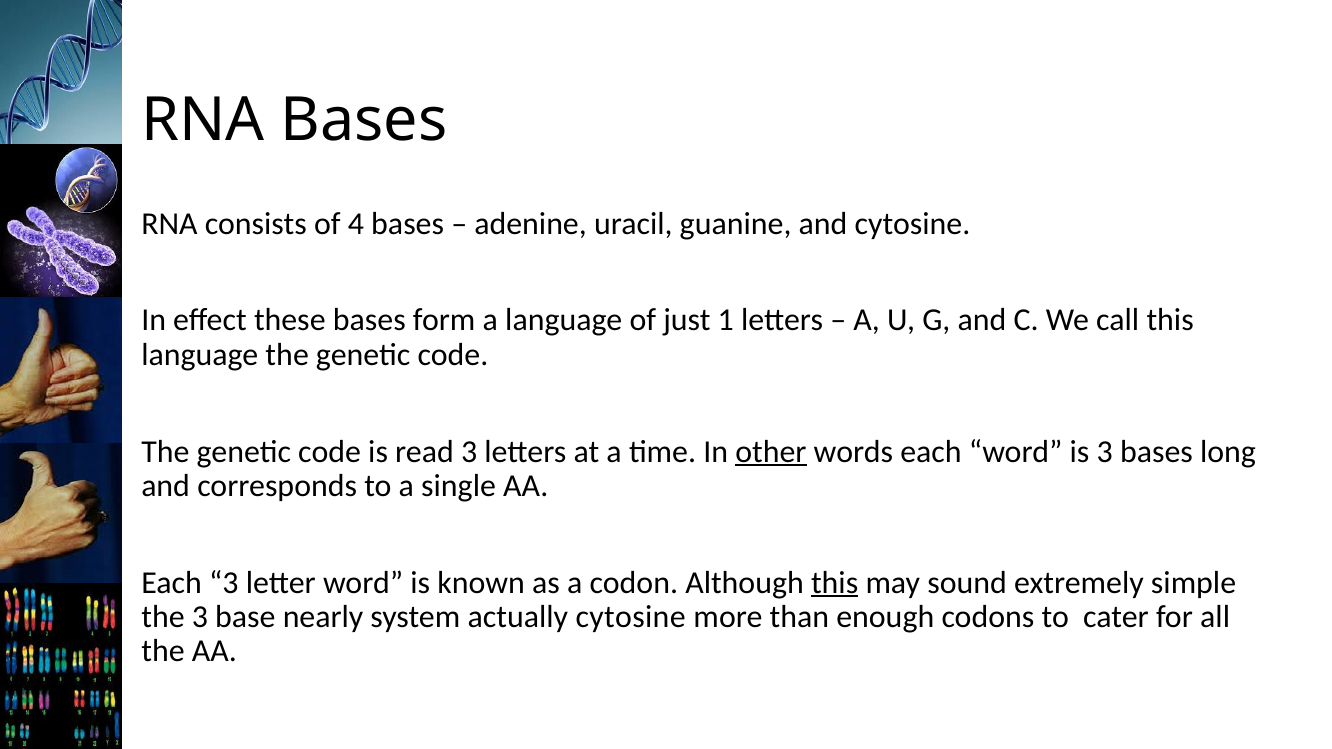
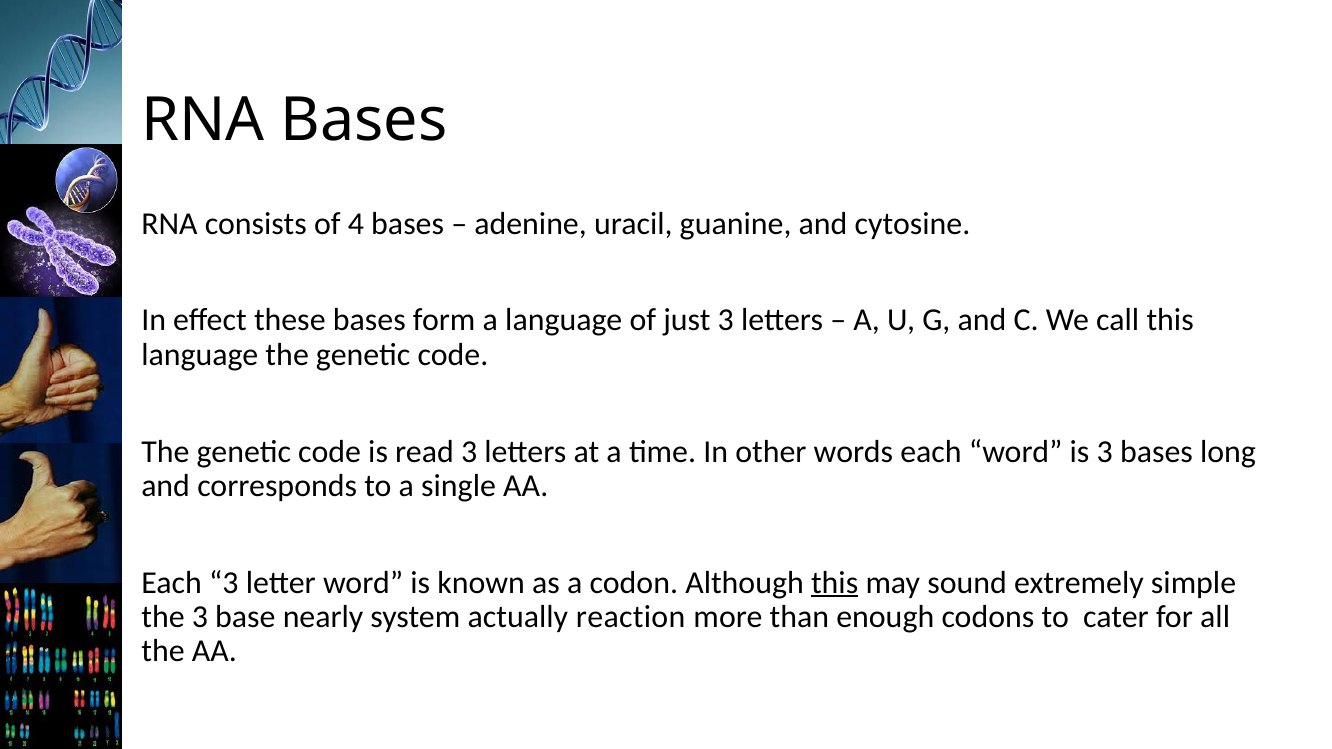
just 1: 1 -> 3 (726, 321)
other underline: present -> none (771, 452)
actually cytosine: cytosine -> reaction (631, 617)
